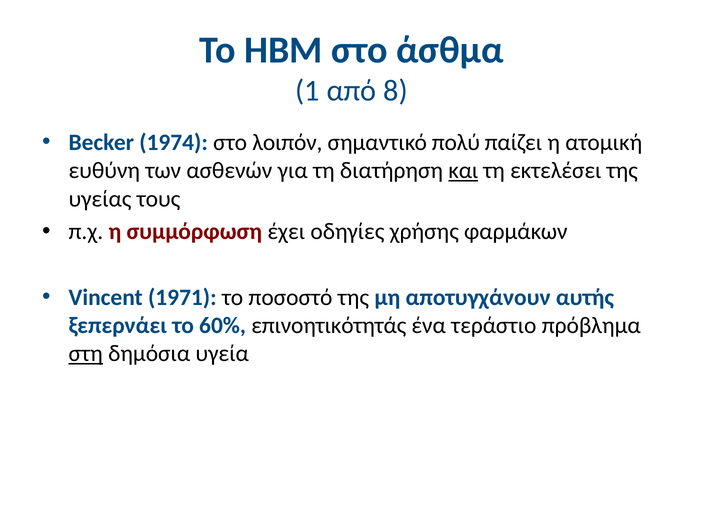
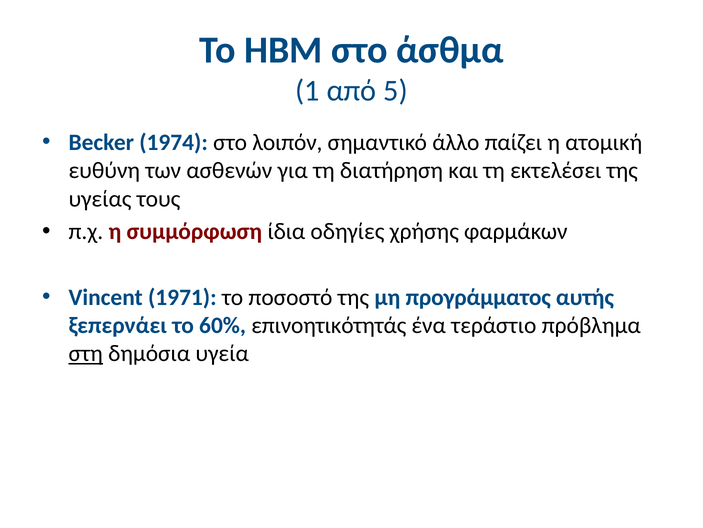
8: 8 -> 5 (395, 91)
πολύ: πολύ -> άλλο (456, 142)
και underline: present -> none (463, 170)
έχει: έχει -> ίδια (286, 231)
αποτυγχάνουν: αποτυγχάνουν -> προγράμματος (478, 297)
